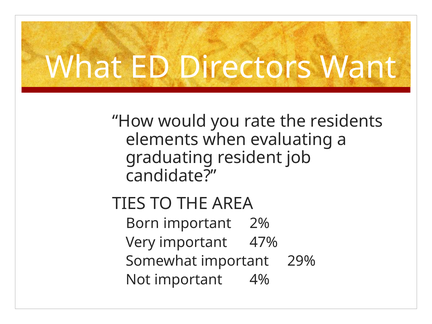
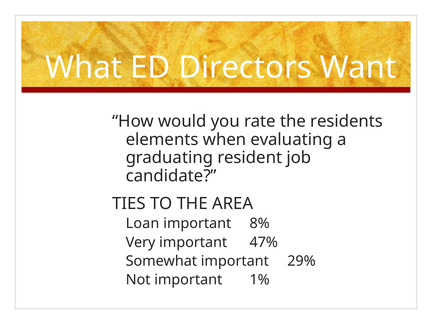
Born: Born -> Loan (143, 223)
2%: 2% -> 8% (260, 223)
4%: 4% -> 1% (260, 280)
